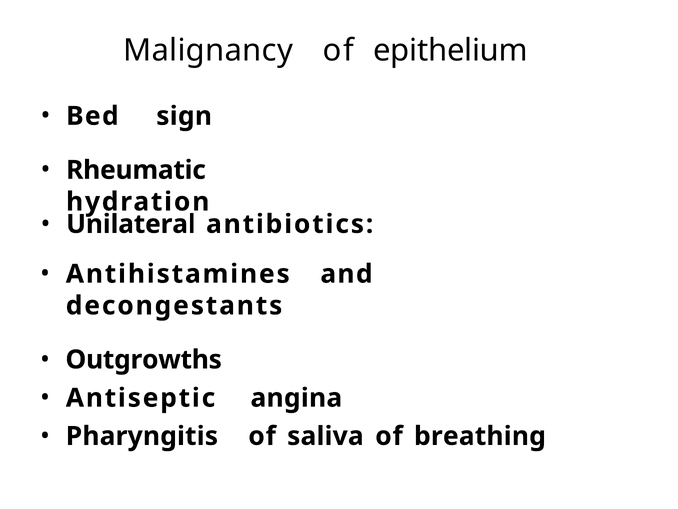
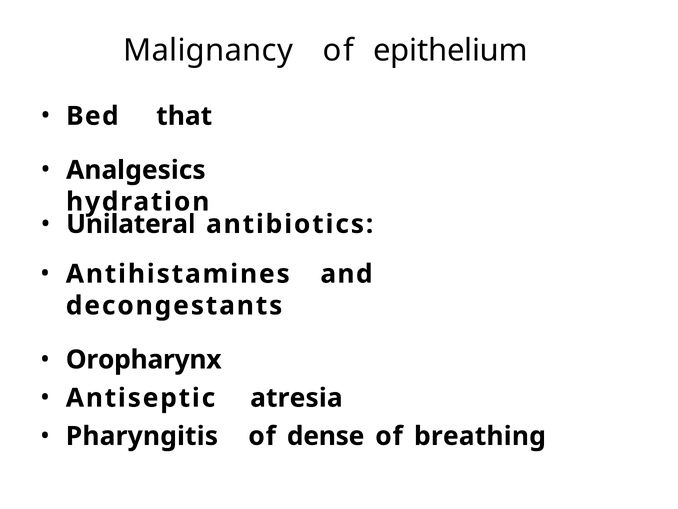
sign: sign -> that (184, 116)
Rheumatic: Rheumatic -> Analgesics (136, 170)
Outgrowths: Outgrowths -> Oropharynx (144, 359)
angina: angina -> atresia (296, 398)
saliva: saliva -> dense (326, 436)
